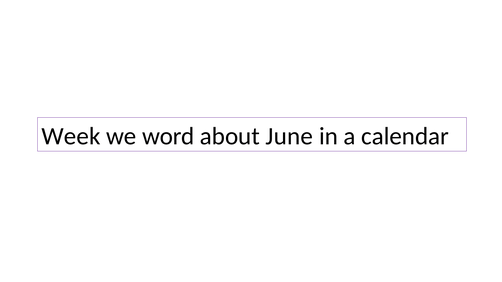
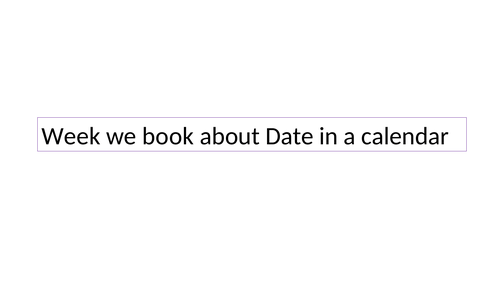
word: word -> book (168, 136)
June: June -> Date (289, 136)
